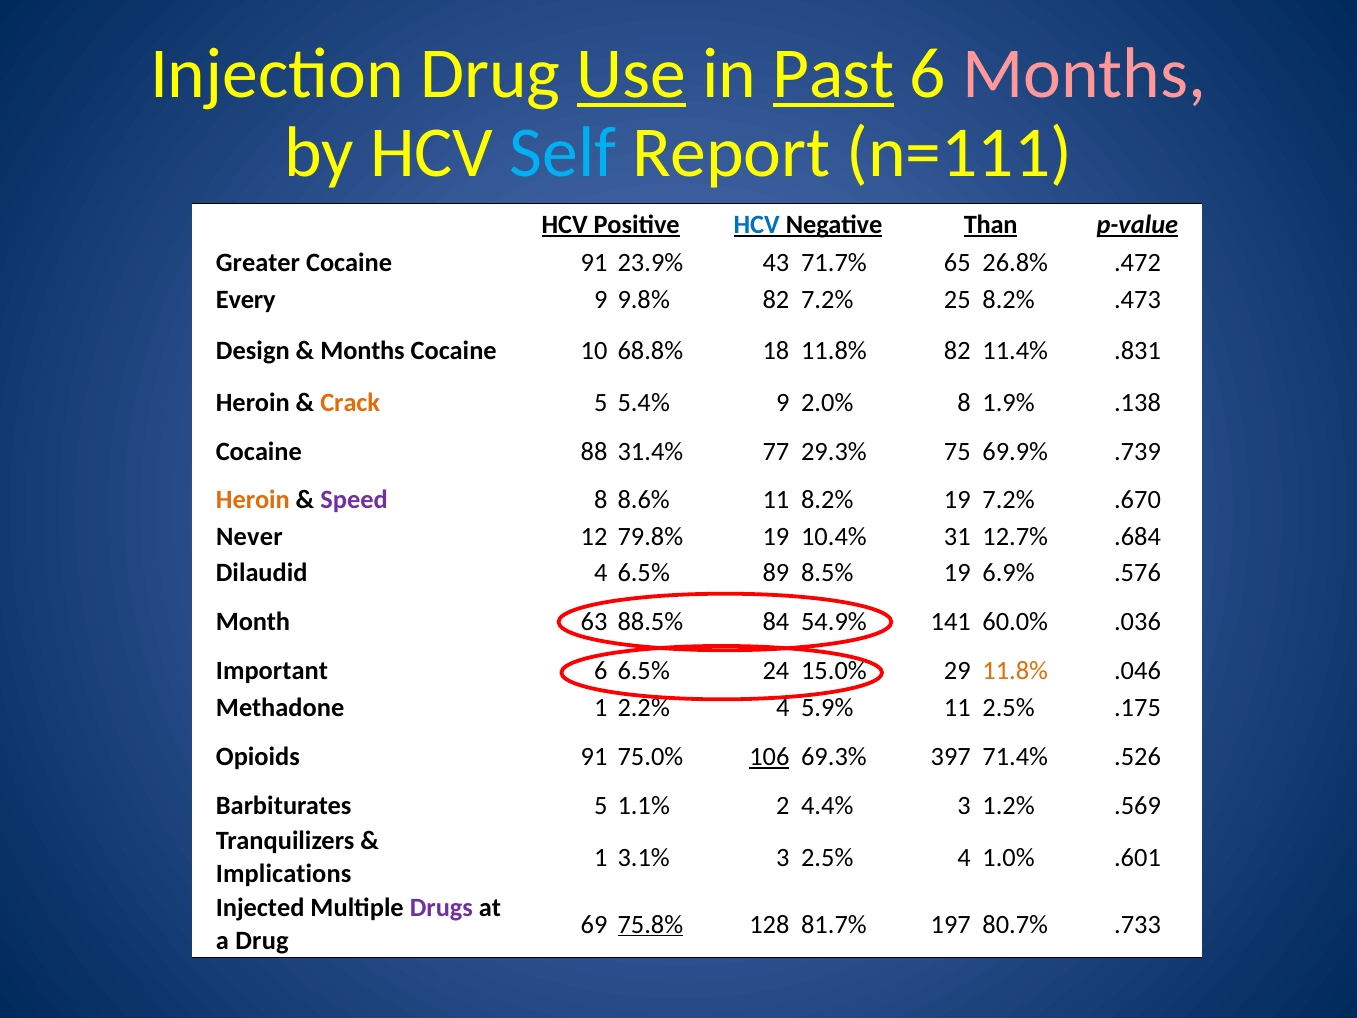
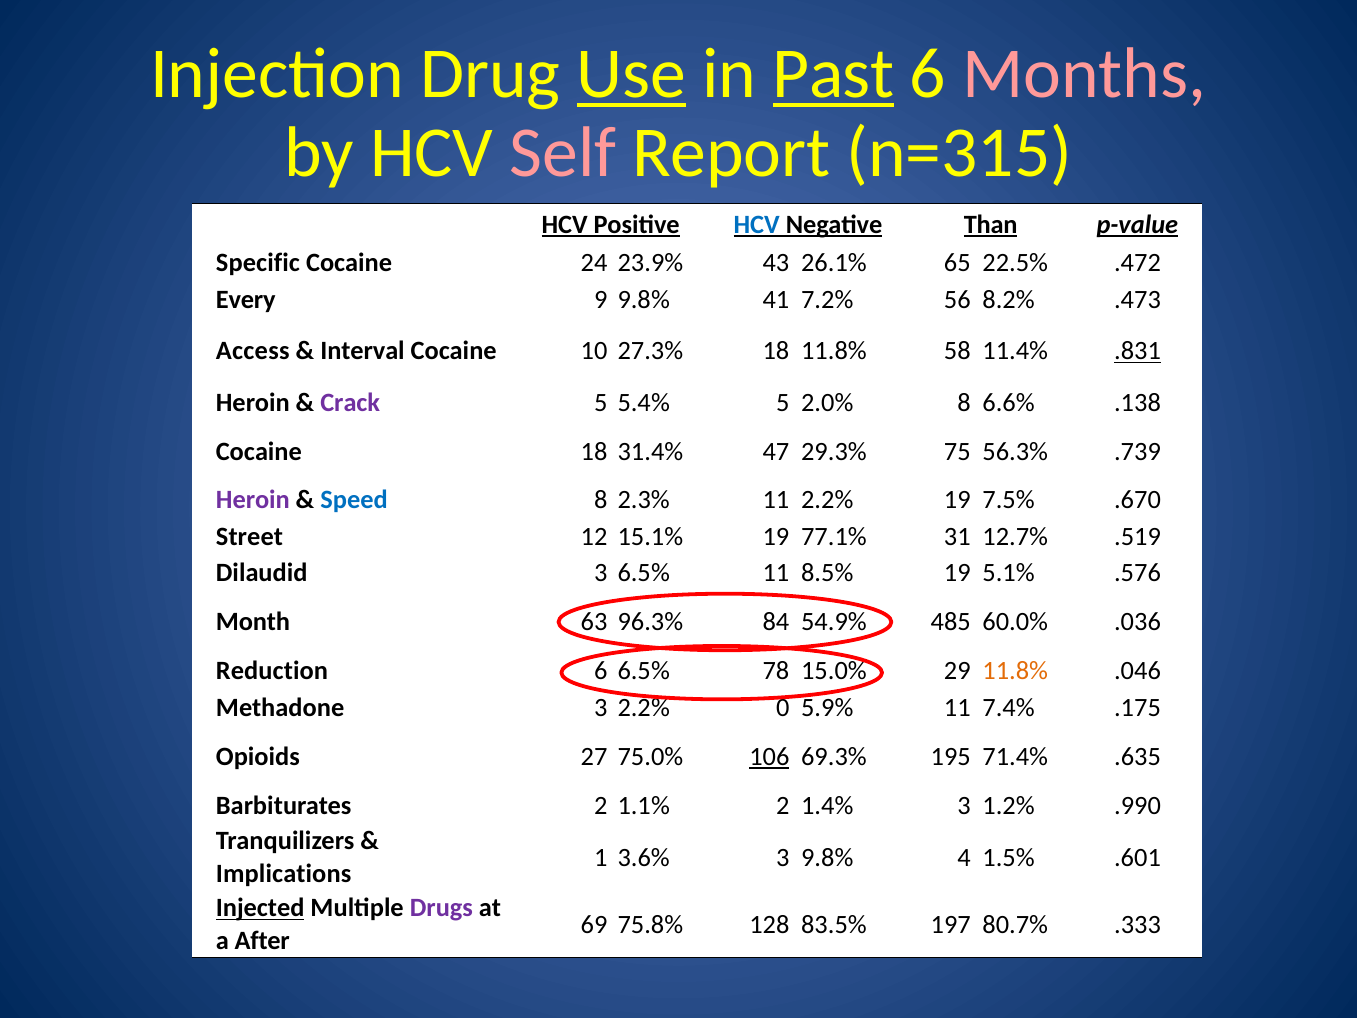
Self colour: light blue -> pink (563, 153)
n=111: n=111 -> n=315 (959, 153)
Greater: Greater -> Specific (258, 263)
Cocaine 91: 91 -> 24 (594, 263)
71.7%: 71.7% -> 26.1% (834, 263)
26.8%: 26.8% -> 22.5% (1015, 263)
9.8% 82: 82 -> 41 (776, 300)
25: 25 -> 56 (957, 300)
Design: Design -> Access (253, 351)
Months: Months -> Interval (363, 351)
68.8%: 68.8% -> 27.3% (650, 351)
11.8% 82: 82 -> 58 (957, 351)
.831 underline: none -> present (1137, 351)
Crack colour: orange -> purple (350, 403)
5.4% 9: 9 -> 5 (783, 403)
1.9%: 1.9% -> 6.6% (1009, 403)
Cocaine 88: 88 -> 18 (594, 451)
77: 77 -> 47 (776, 451)
69.9%: 69.9% -> 56.3% (1015, 451)
Heroin colour: orange -> purple (253, 500)
Speed colour: purple -> blue (354, 500)
8.6%: 8.6% -> 2.3% (644, 500)
11 8.2%: 8.2% -> 2.2% (827, 500)
19 7.2%: 7.2% -> 7.5% (1009, 500)
Never: Never -> Street (250, 536)
79.8%: 79.8% -> 15.1% (650, 536)
10.4%: 10.4% -> 77.1% (834, 536)
.684: .684 -> .519 (1137, 536)
Dilaudid 4: 4 -> 3 (601, 573)
6.5% 89: 89 -> 11 (776, 573)
6.9%: 6.9% -> 5.1% (1009, 573)
88.5%: 88.5% -> 96.3% (650, 622)
141: 141 -> 485 (951, 622)
Important: Important -> Reduction (272, 671)
24: 24 -> 78 (776, 671)
Methadone 1: 1 -> 3 (601, 707)
2.2% 4: 4 -> 0 (783, 707)
11 2.5%: 2.5% -> 7.4% (1009, 707)
Opioids 91: 91 -> 27 (594, 756)
397: 397 -> 195 (951, 756)
.526: .526 -> .635 (1137, 756)
Barbiturates 5: 5 -> 2 (601, 805)
4.4%: 4.4% -> 1.4% (827, 805)
.569: .569 -> .990 (1137, 805)
3.1%: 3.1% -> 3.6% (644, 857)
3 2.5%: 2.5% -> 9.8% (827, 857)
1.0%: 1.0% -> 1.5% (1009, 857)
Injected underline: none -> present (260, 908)
75.8% underline: present -> none (650, 924)
81.7%: 81.7% -> 83.5% (834, 924)
.733: .733 -> .333 (1137, 924)
a Drug: Drug -> After (262, 940)
